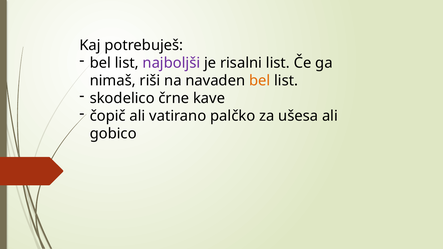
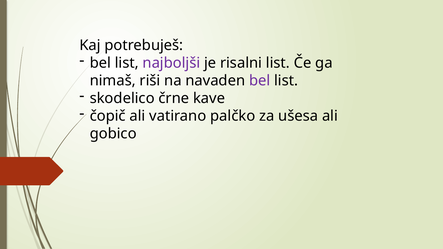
bel colour: orange -> purple (260, 81)
